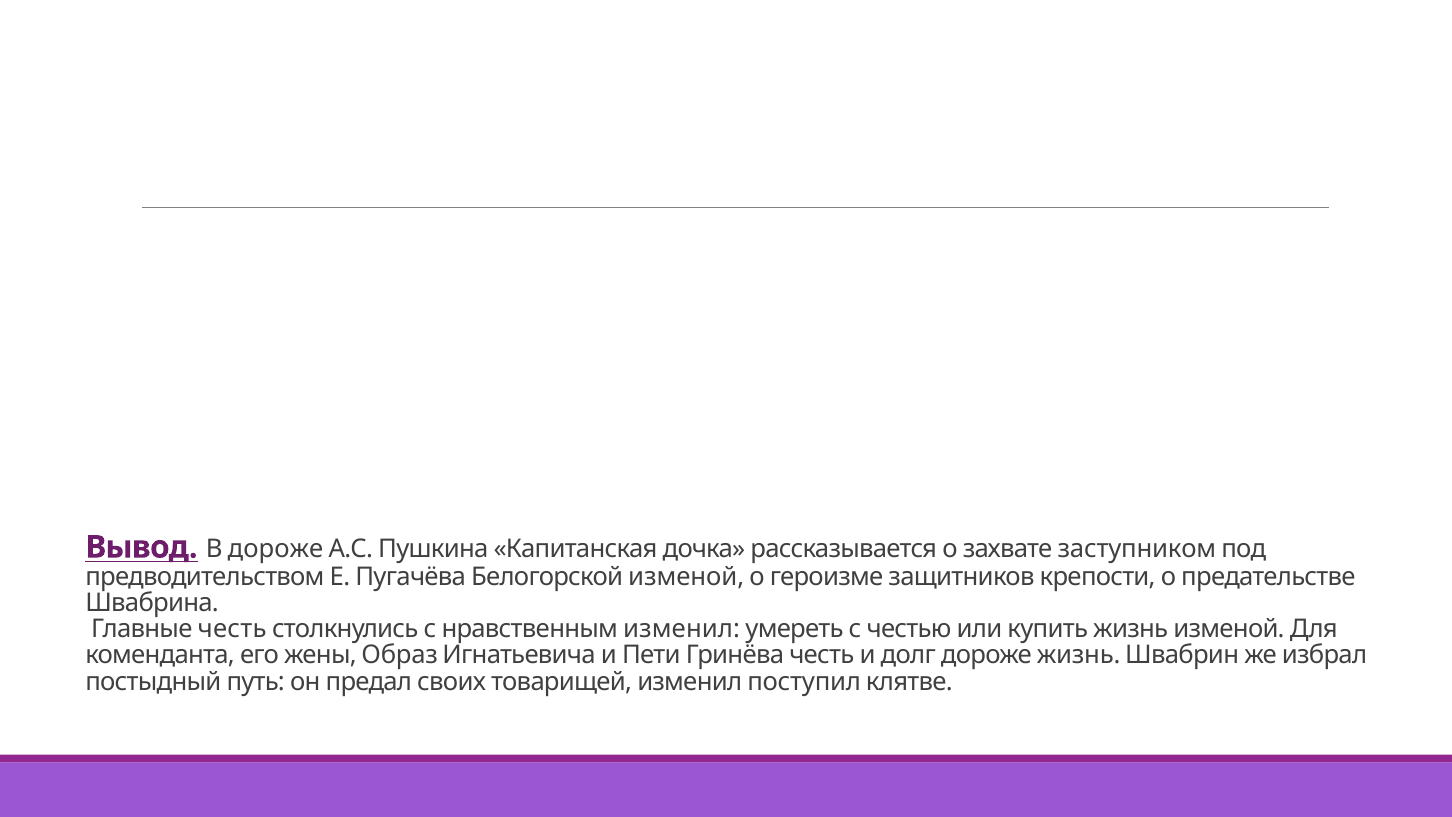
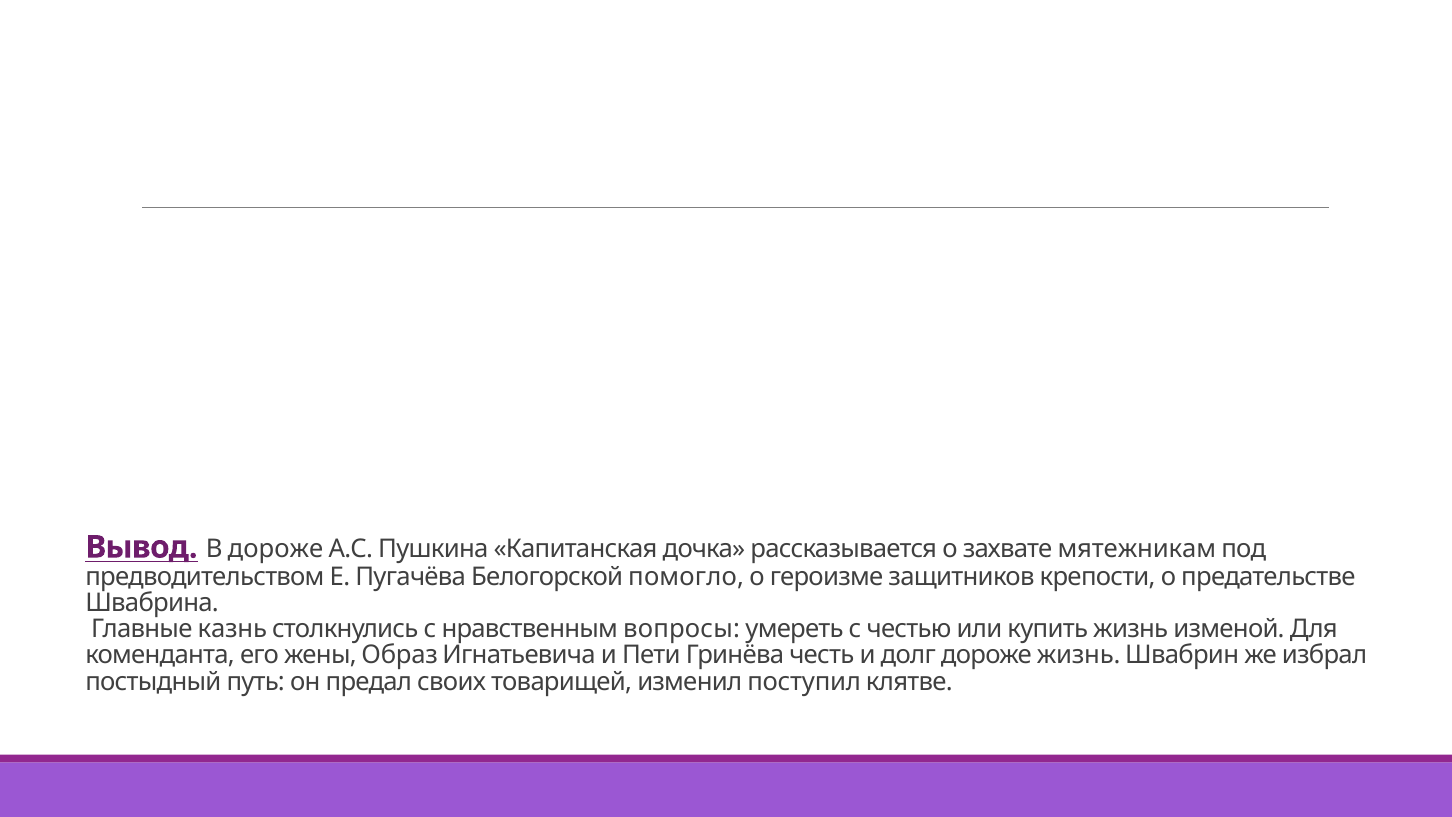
заступником: заступником -> мятежникам (1137, 549)
Белогорской изменой: изменой -> помогло (686, 577)
Главные честь: честь -> казнь (232, 629)
нравственным изменил: изменил -> вопросы (682, 629)
